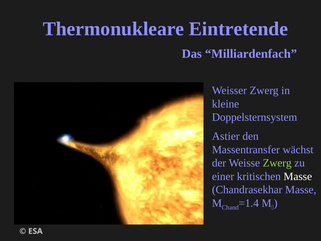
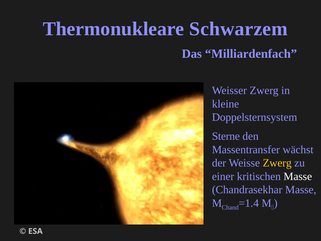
Eintretende: Eintretende -> Schwarzem (238, 29)
Astier: Astier -> Sterne (226, 136)
Zwerg colour: light green -> yellow (277, 163)
